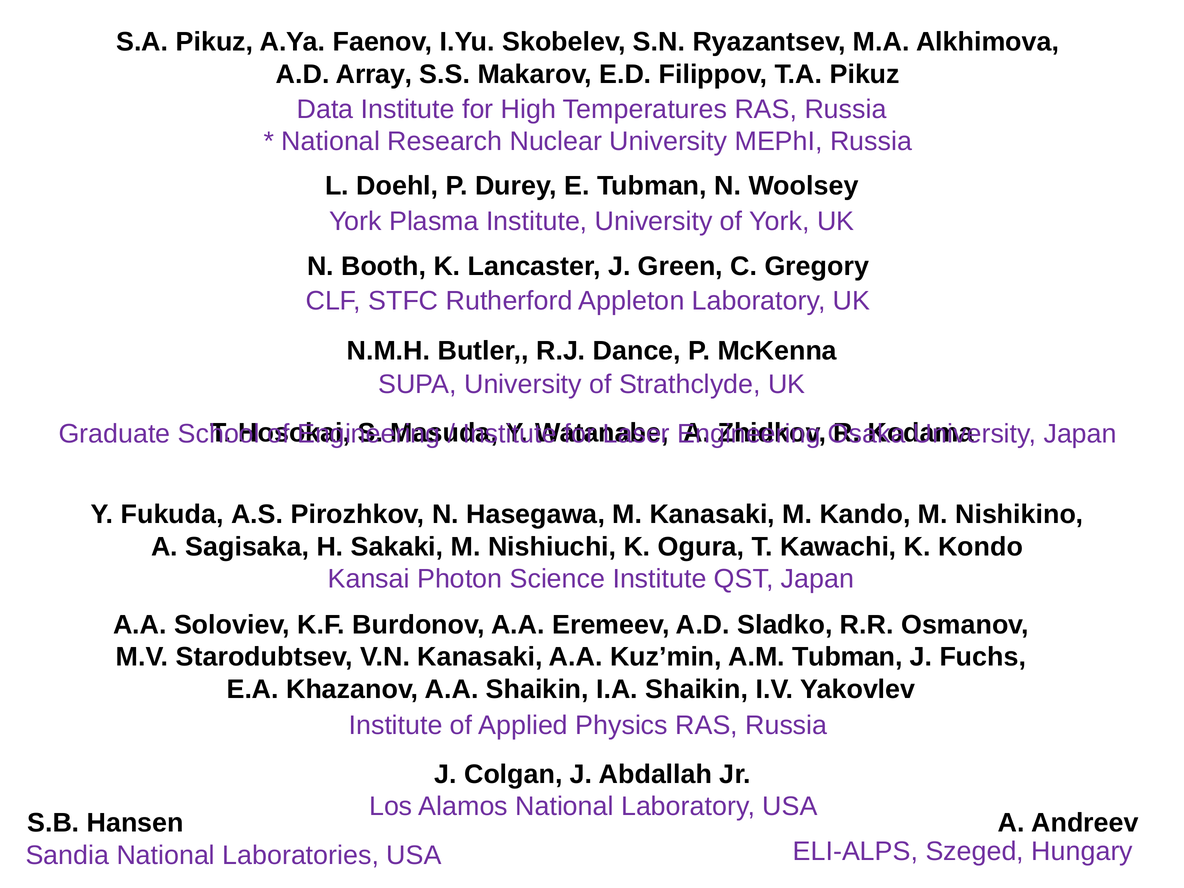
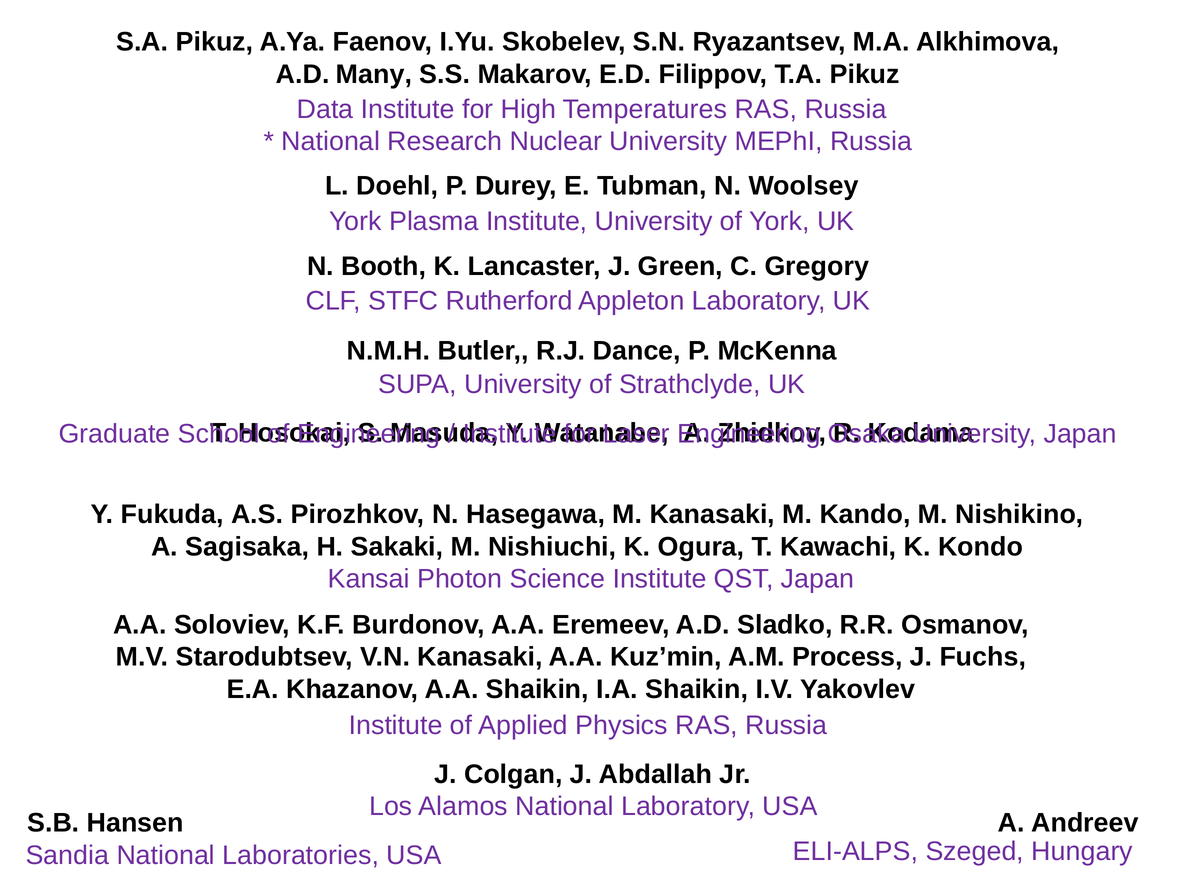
Array: Array -> Many (374, 74)
A.M Tubman: Tubman -> Process (847, 657)
